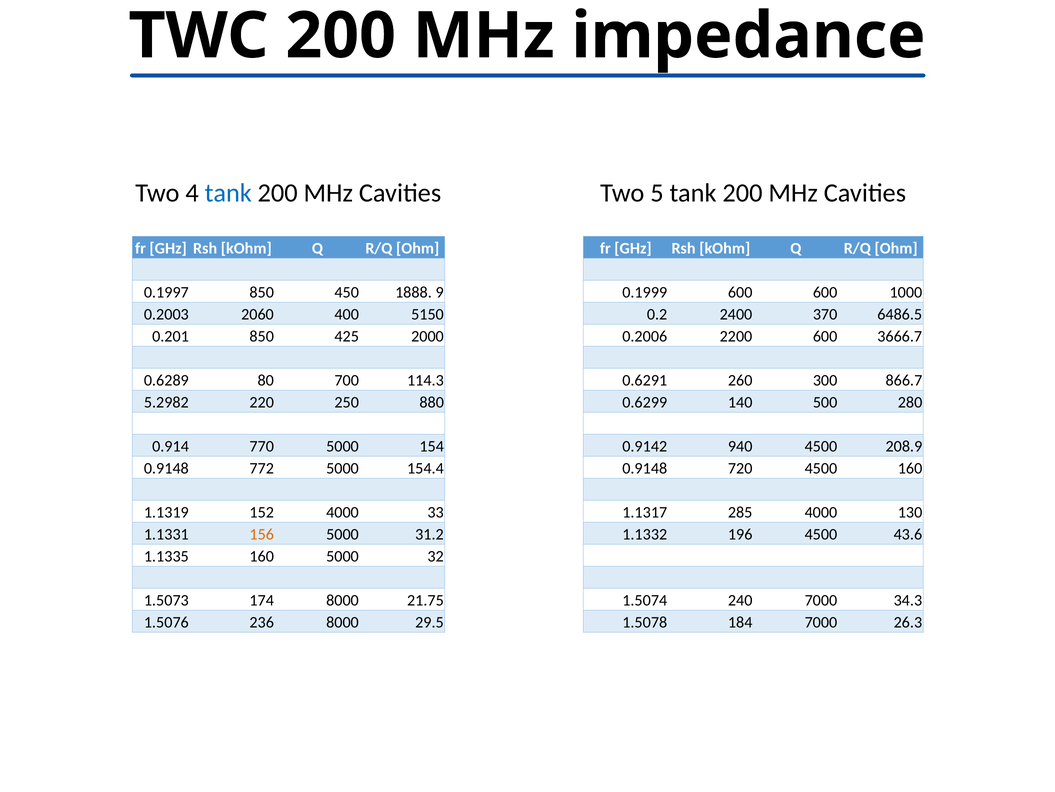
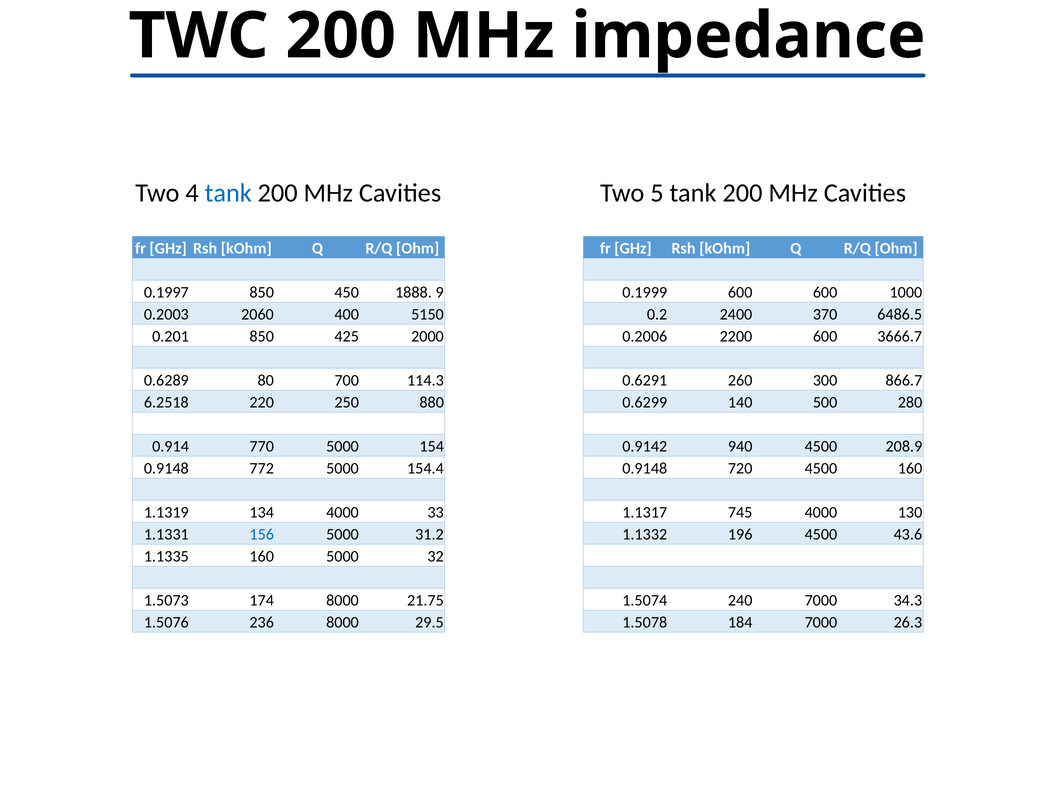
5.2982: 5.2982 -> 6.2518 (166, 402)
152: 152 -> 134 (262, 512)
285: 285 -> 745 (740, 512)
156 colour: orange -> blue (262, 534)
